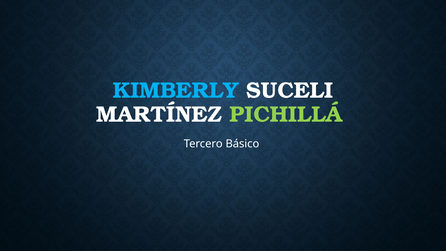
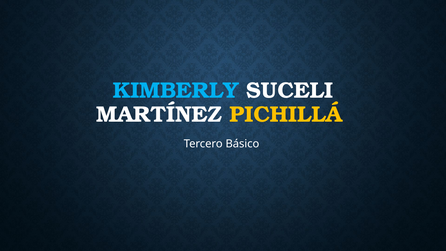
PICHILLÁ colour: light green -> yellow (286, 115)
